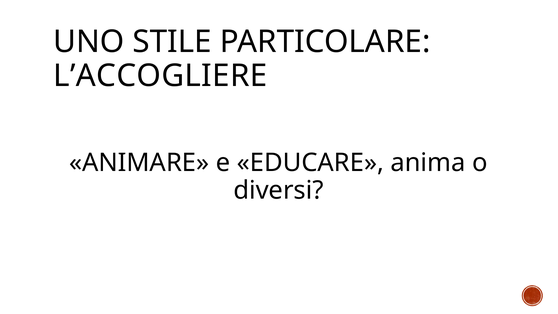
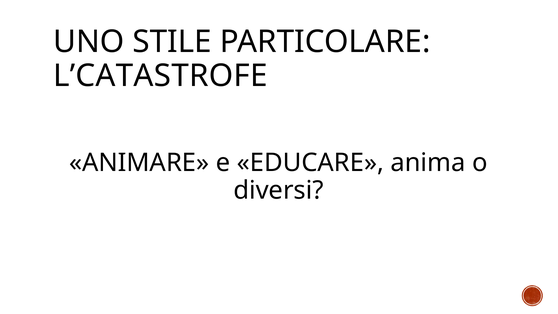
L’ACCOGLIERE: L’ACCOGLIERE -> L’CATASTROFE (160, 76)
